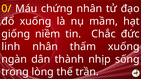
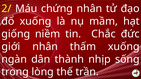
0/: 0/ -> 2/ (6, 9)
linh: linh -> giới (11, 47)
